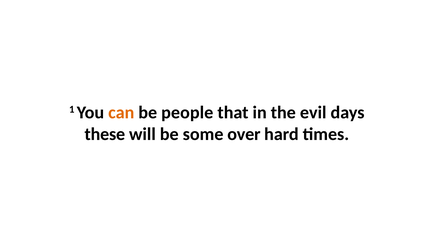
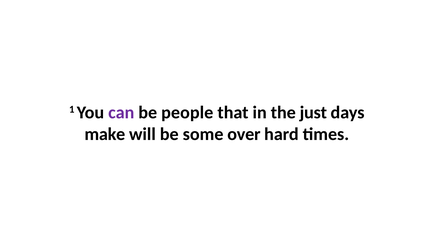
can colour: orange -> purple (121, 112)
evil: evil -> just (313, 112)
these: these -> make (105, 134)
